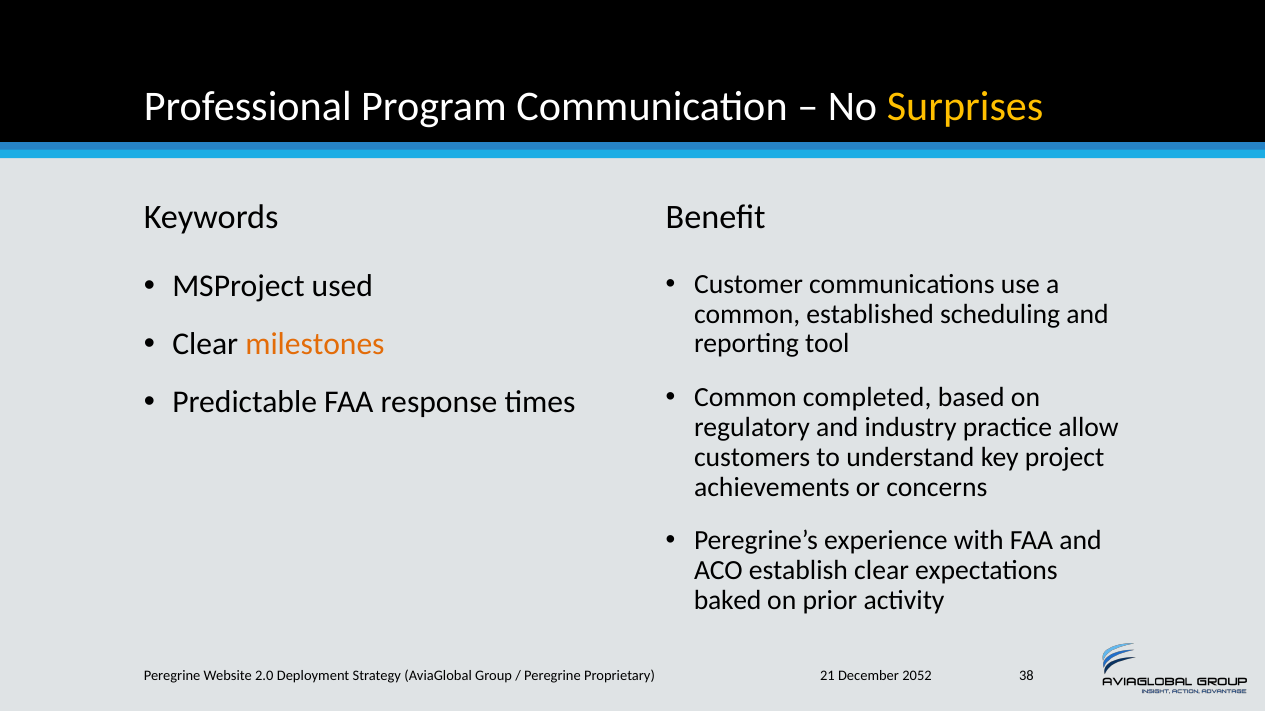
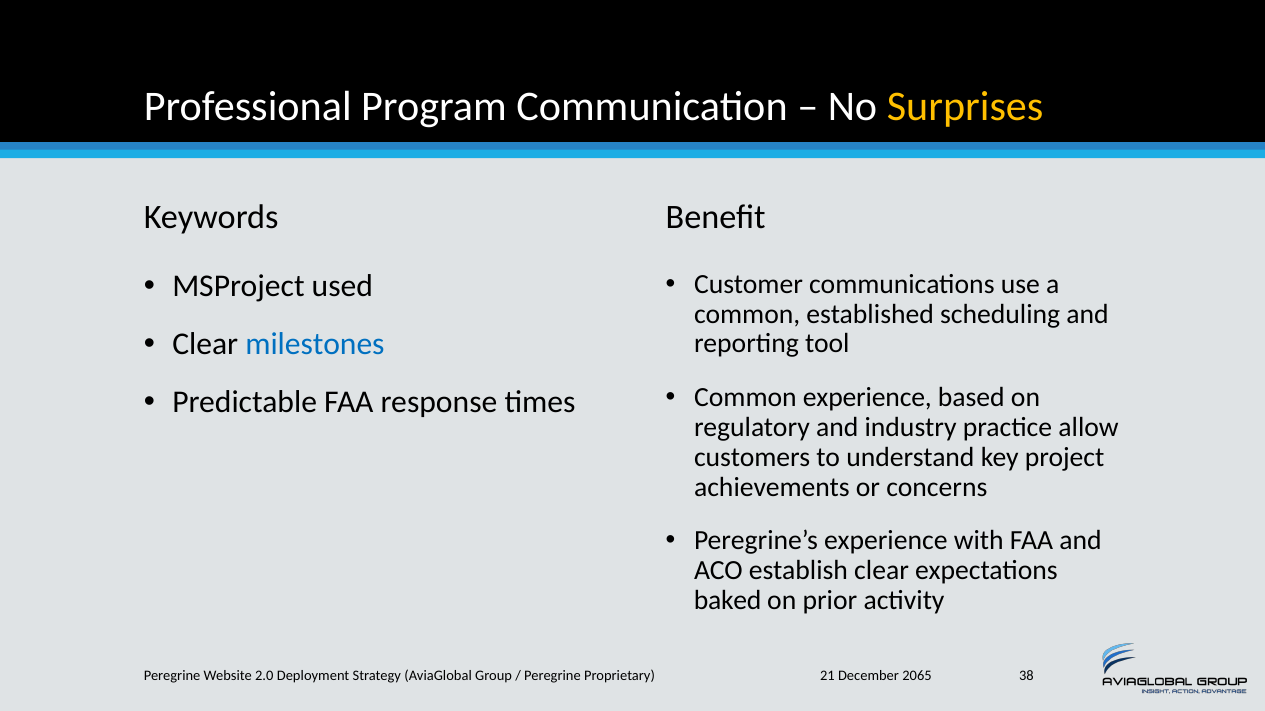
milestones colour: orange -> blue (315, 344)
Common completed: completed -> experience (867, 398)
2052: 2052 -> 2065 (917, 677)
